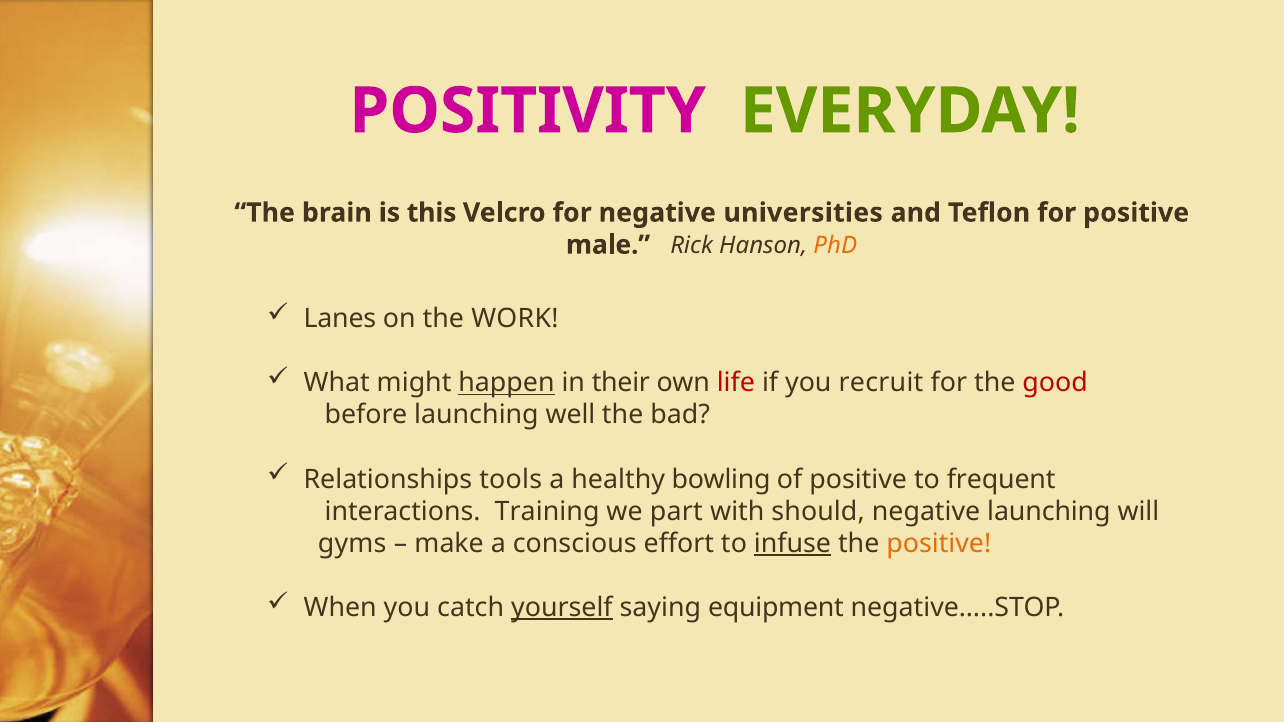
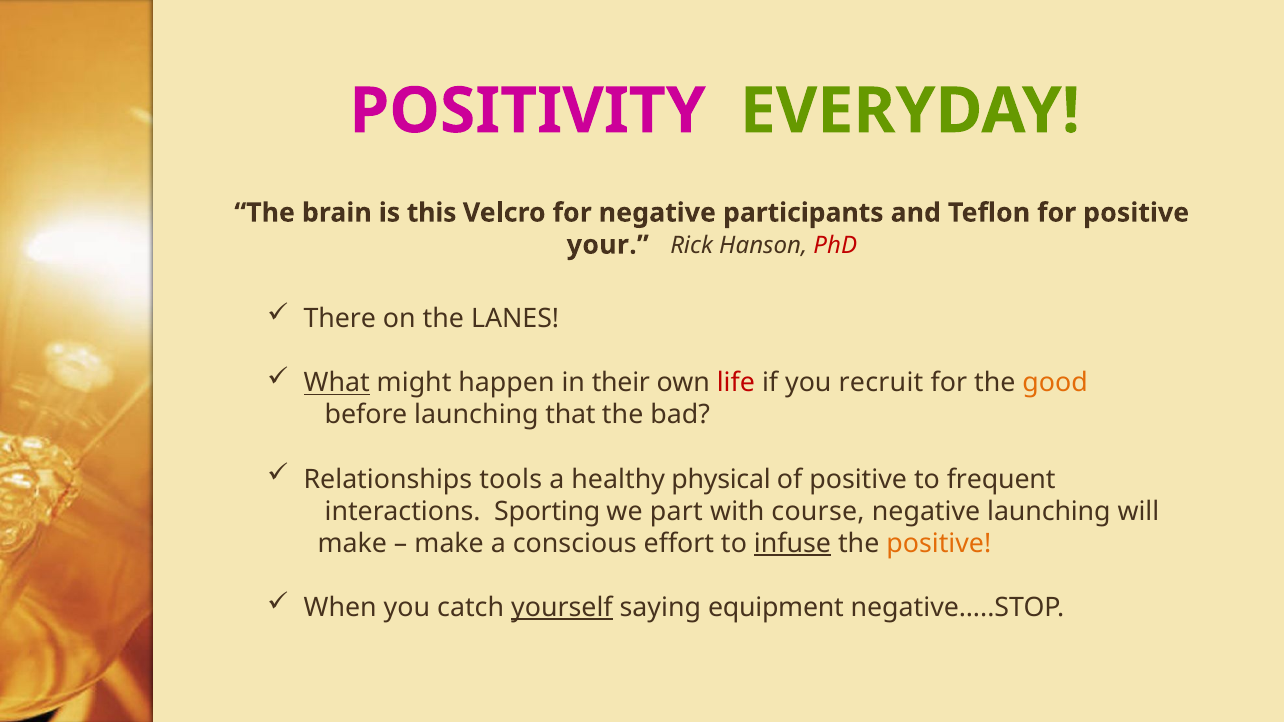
universities: universities -> participants (803, 213)
male: male -> your (608, 245)
PhD colour: orange -> red (835, 246)
Lanes: Lanes -> There (340, 319)
WORK: WORK -> LANES (515, 319)
What underline: none -> present (337, 383)
happen underline: present -> none (507, 383)
good colour: red -> orange (1055, 383)
well: well -> that (570, 415)
bowling: bowling -> physical (721, 479)
Training: Training -> Sporting (547, 511)
should: should -> course (818, 511)
gyms: gyms -> make (352, 544)
